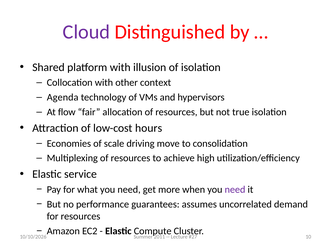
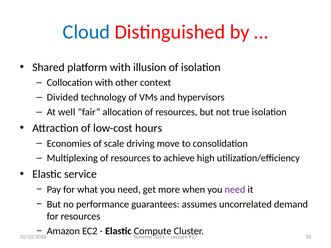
Cloud colour: purple -> blue (86, 32)
Agenda: Agenda -> Divided (63, 97)
flow: flow -> well (67, 112)
